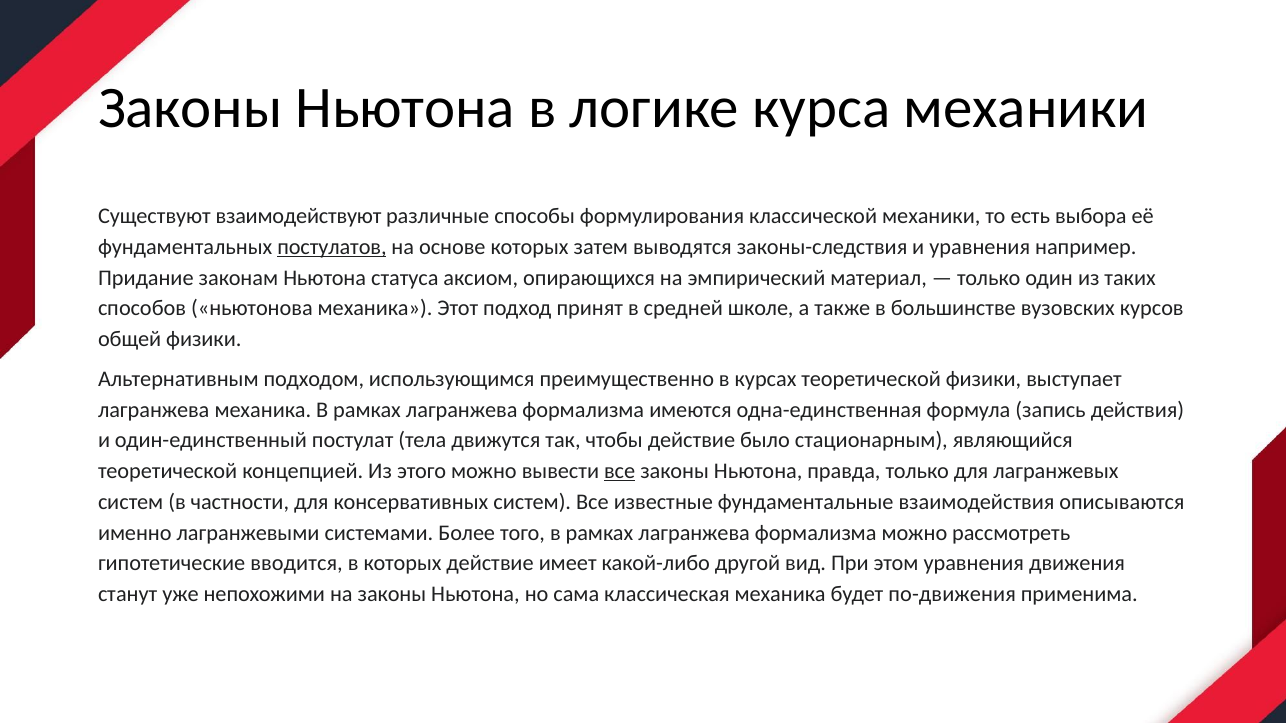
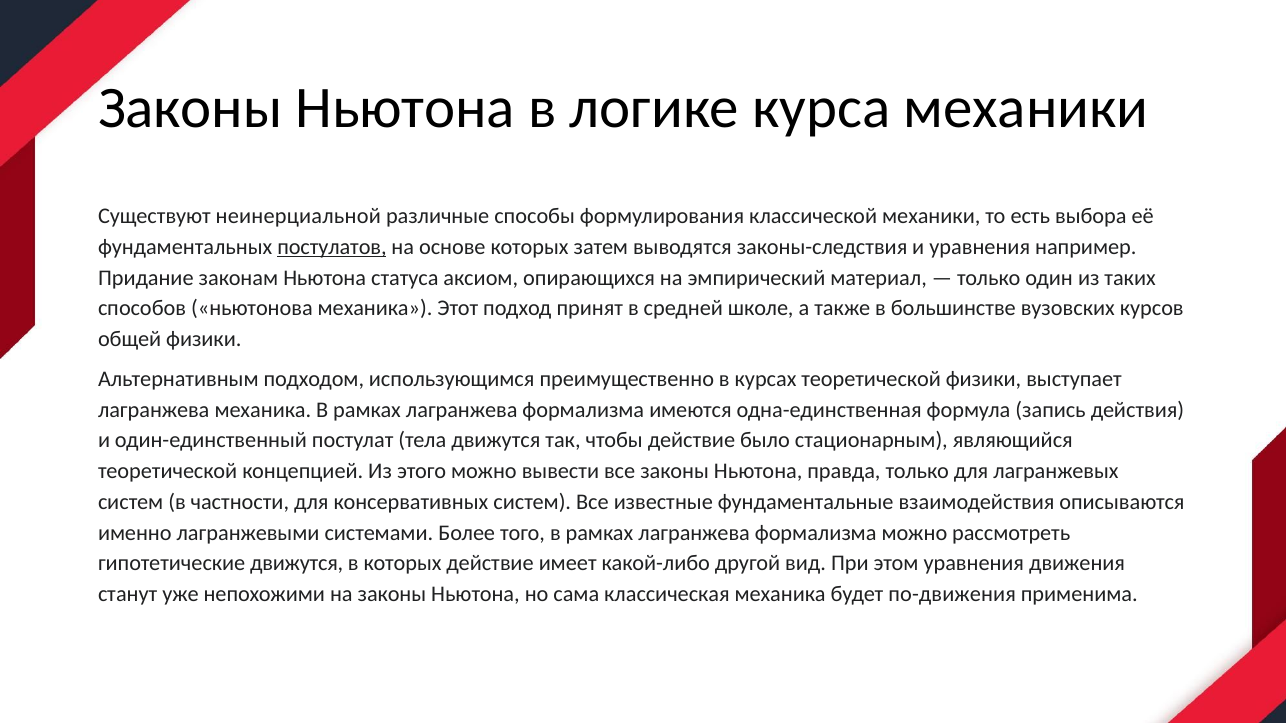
взаимодействуют: взаимодействуют -> неинерциальной (298, 216)
все underline: present -> none (620, 471)
гипотетические вводится: вводится -> движутся (297, 564)
